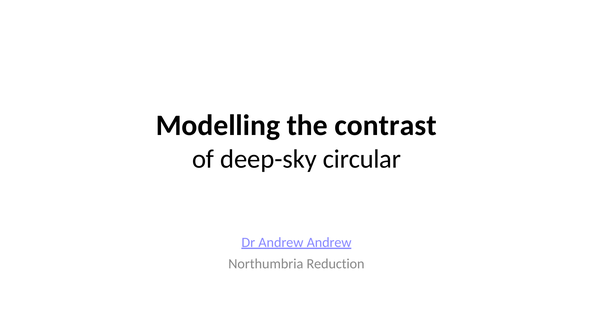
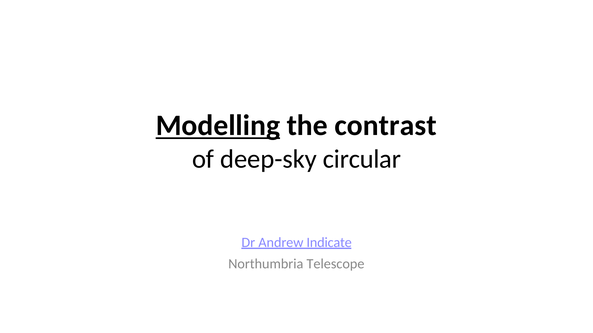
Modelling underline: none -> present (218, 126)
Andrew Andrew: Andrew -> Indicate (329, 243)
Reduction: Reduction -> Telescope (335, 264)
